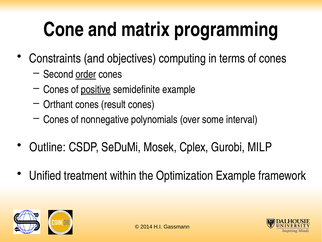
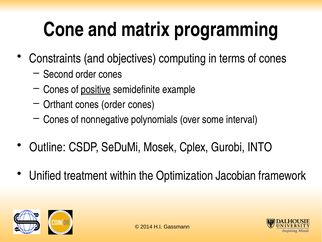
order underline: present -> none (86, 74)
cones result: result -> order (113, 104)
MILP: MILP -> INTO (260, 147)
Optimization Example: Example -> Jacobian (236, 175)
